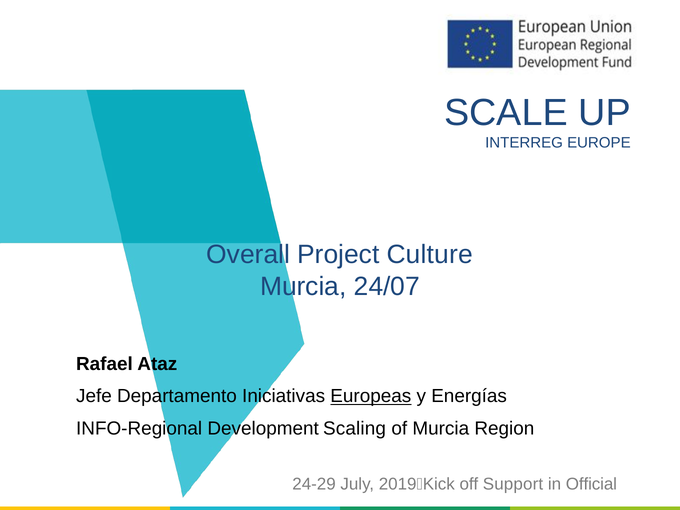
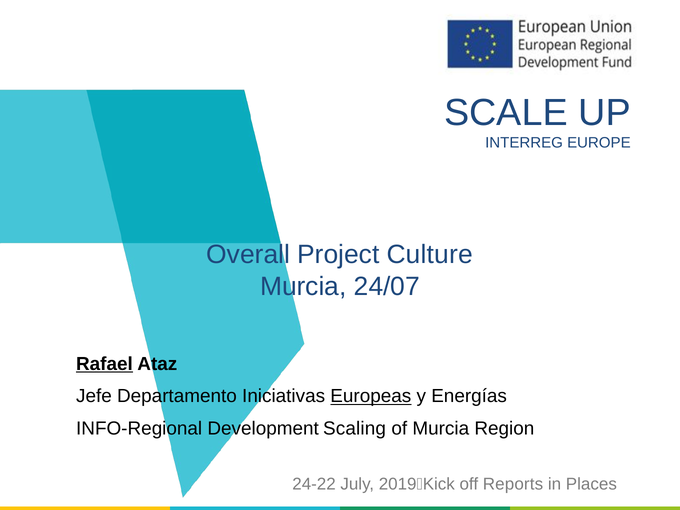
Rafael underline: none -> present (104, 364)
24-29: 24-29 -> 24-22 (314, 484)
Support: Support -> Reports (513, 484)
Official: Official -> Places (591, 484)
